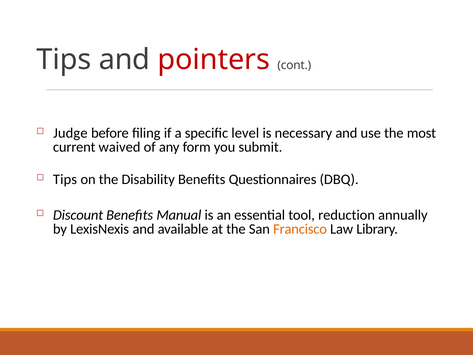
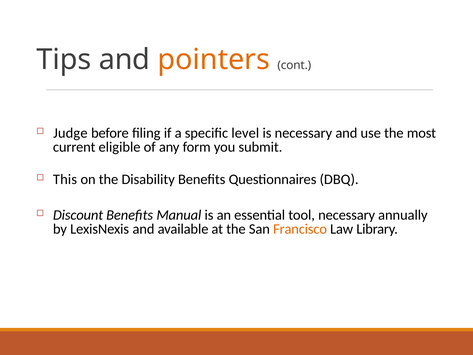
pointers colour: red -> orange (214, 60)
waived: waived -> eligible (120, 147)
Tips: Tips -> This (65, 179)
tool reduction: reduction -> necessary (347, 215)
